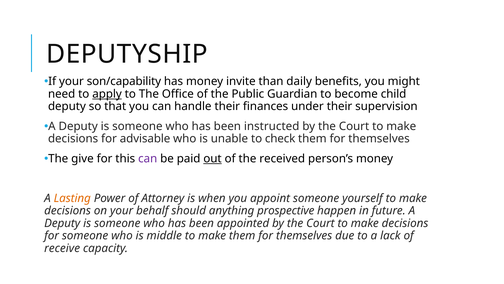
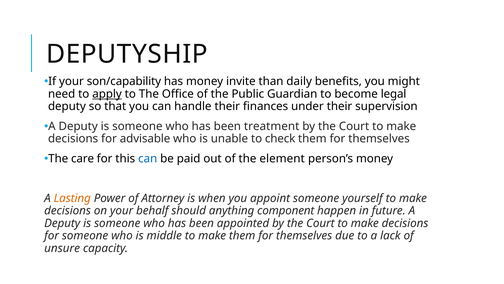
child: child -> legal (394, 94)
instructed: instructed -> treatment (272, 126)
give: give -> care (83, 158)
can colour: purple -> blue (148, 158)
out underline: present -> none (213, 158)
received: received -> element (282, 158)
prospective: prospective -> component (286, 210)
receive: receive -> unsure (62, 248)
